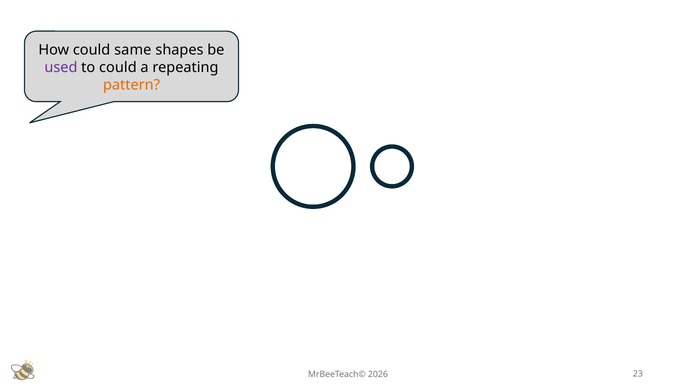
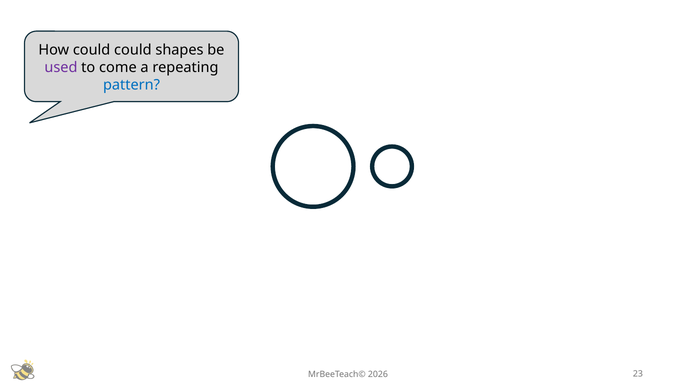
could same: same -> could (133, 50)
to could: could -> come (118, 67)
pattern colour: orange -> blue (132, 85)
